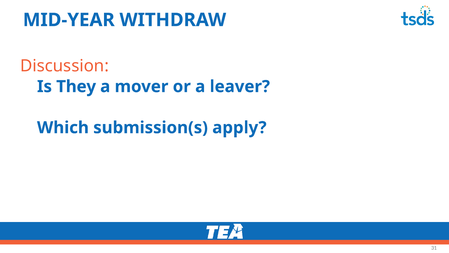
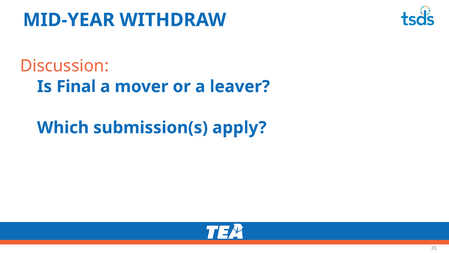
They: They -> Final (76, 86)
